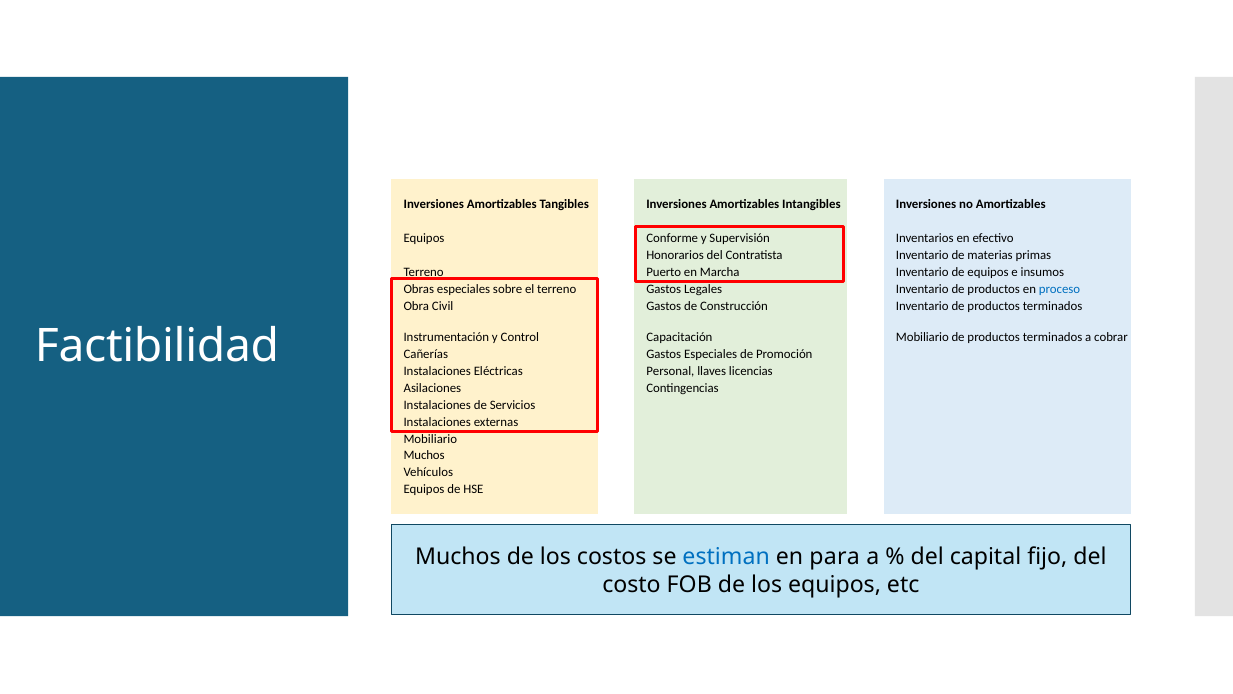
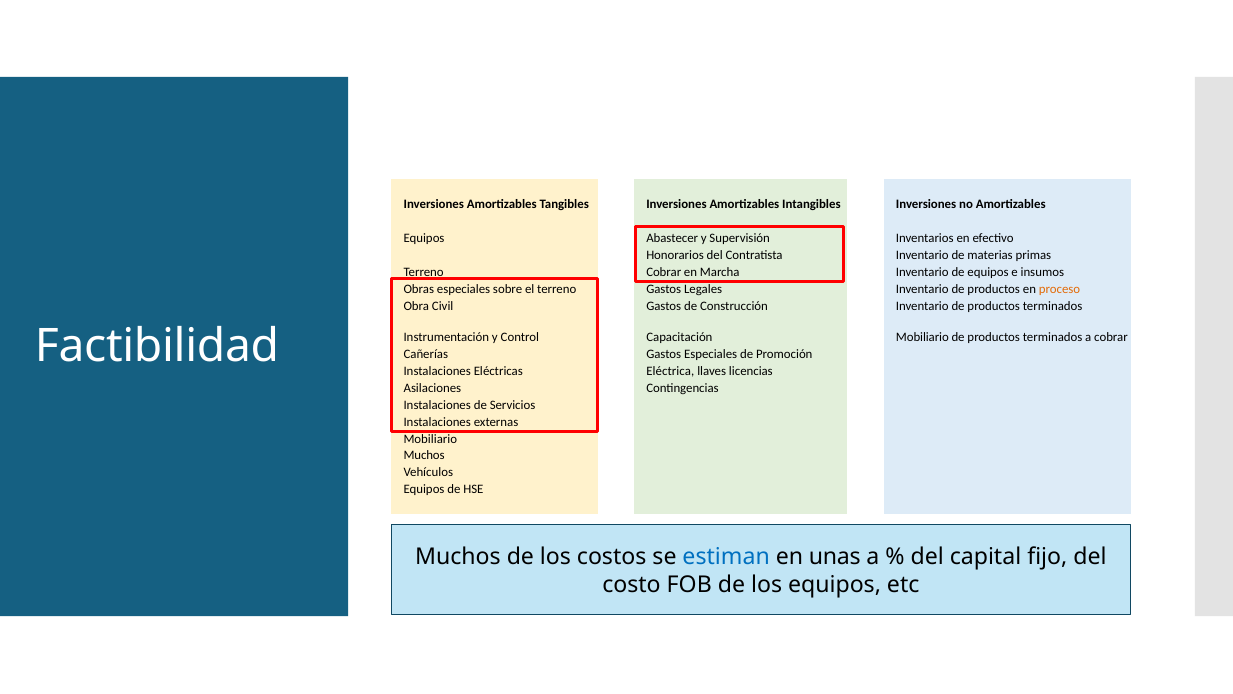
Conforme: Conforme -> Abastecer (672, 238)
Terreno Puerto: Puerto -> Cobrar (664, 272)
proceso colour: blue -> orange (1059, 289)
Personal: Personal -> Eléctrica (670, 371)
para: para -> unas (835, 557)
